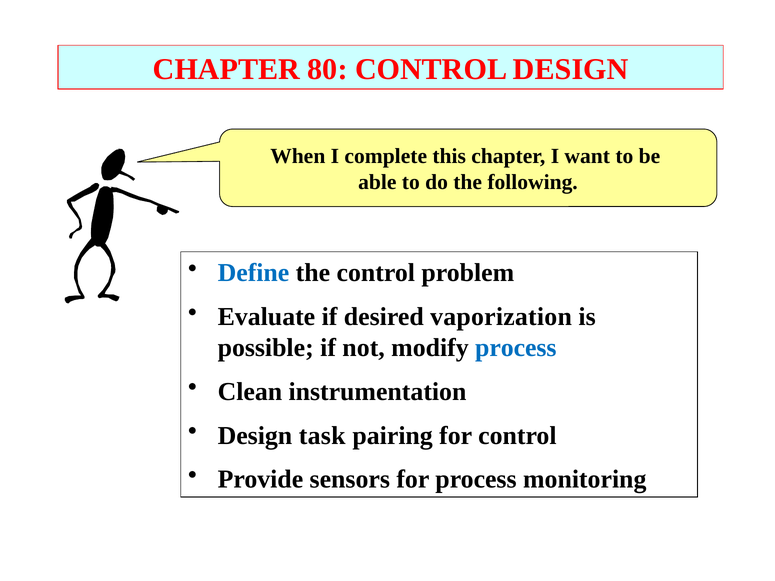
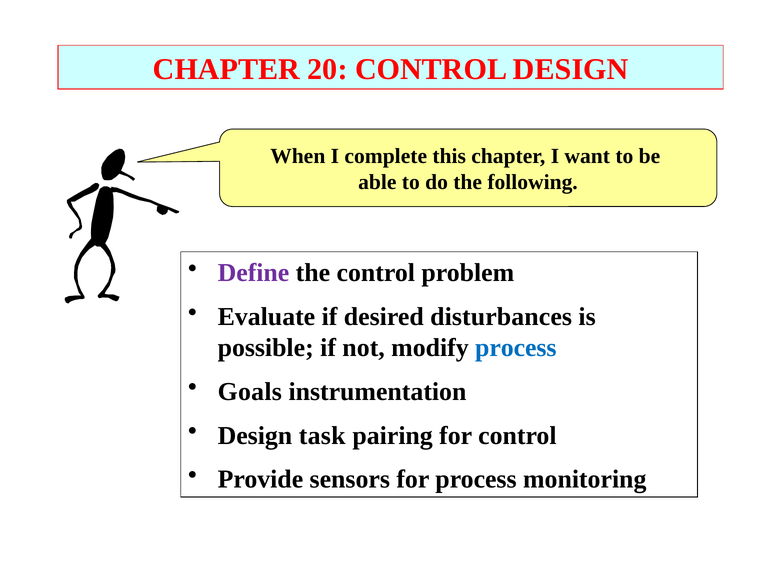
80: 80 -> 20 (327, 69)
Define colour: blue -> purple (253, 273)
vaporization: vaporization -> disturbances (501, 317)
Clean: Clean -> Goals (250, 392)
